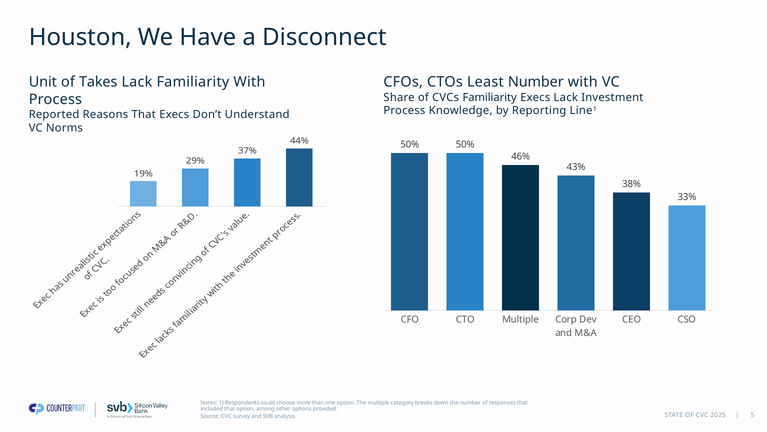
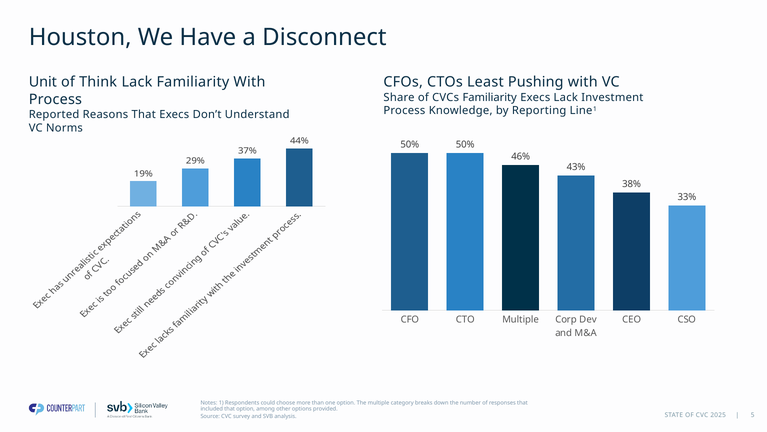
Takes: Takes -> Think (98, 82)
Least Number: Number -> Pushing (536, 82)
